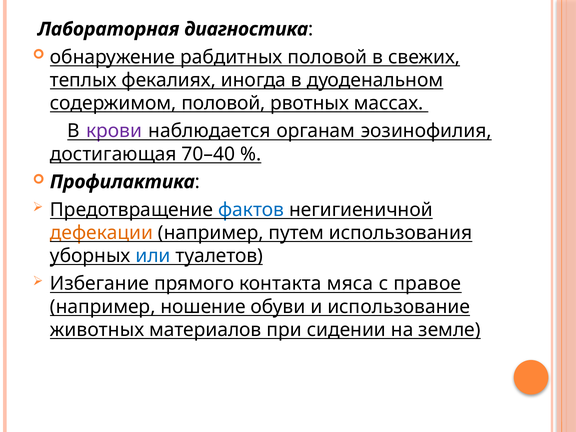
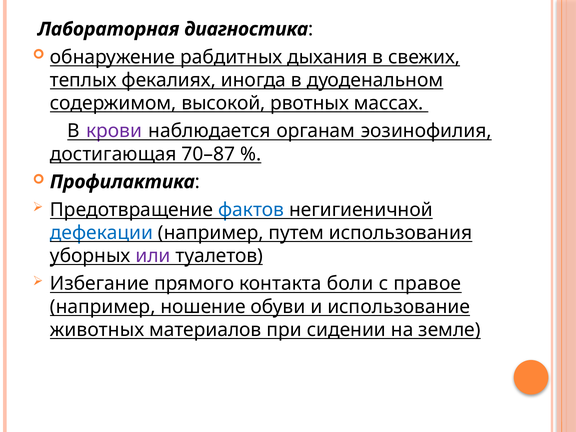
рабдитных половой: половой -> дыхания (327, 57)
содержимом половой: половой -> высокой (223, 103)
70–40: 70–40 -> 70–87 (208, 154)
дефекации colour: orange -> blue (101, 233)
или colour: blue -> purple (153, 256)
мяса: мяса -> боли (350, 284)
